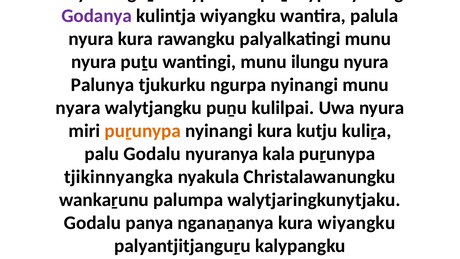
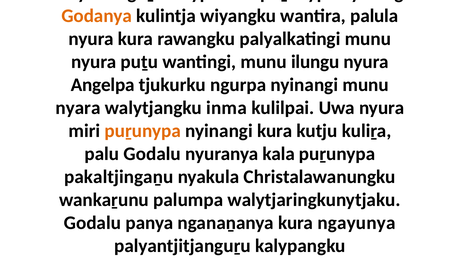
Godanya colour: purple -> orange (97, 16)
Palunya: Palunya -> Angelpa (103, 85)
puṉu: puṉu -> inma (227, 108)
tjikinnyangka: tjikinnyangka -> pakaltjingaṉu (119, 177)
kura wiyangku: wiyangku -> ngayunya (356, 223)
